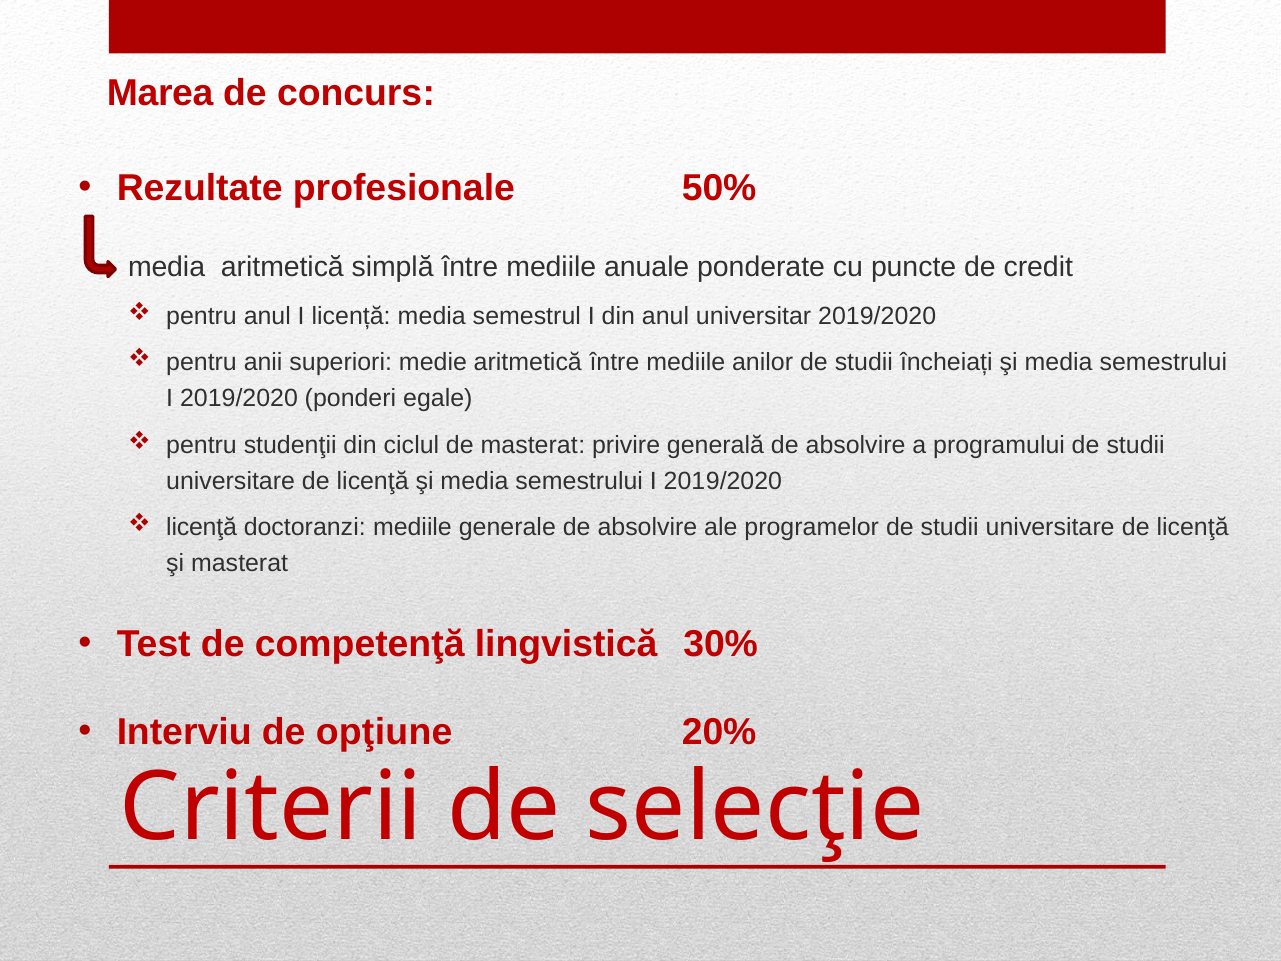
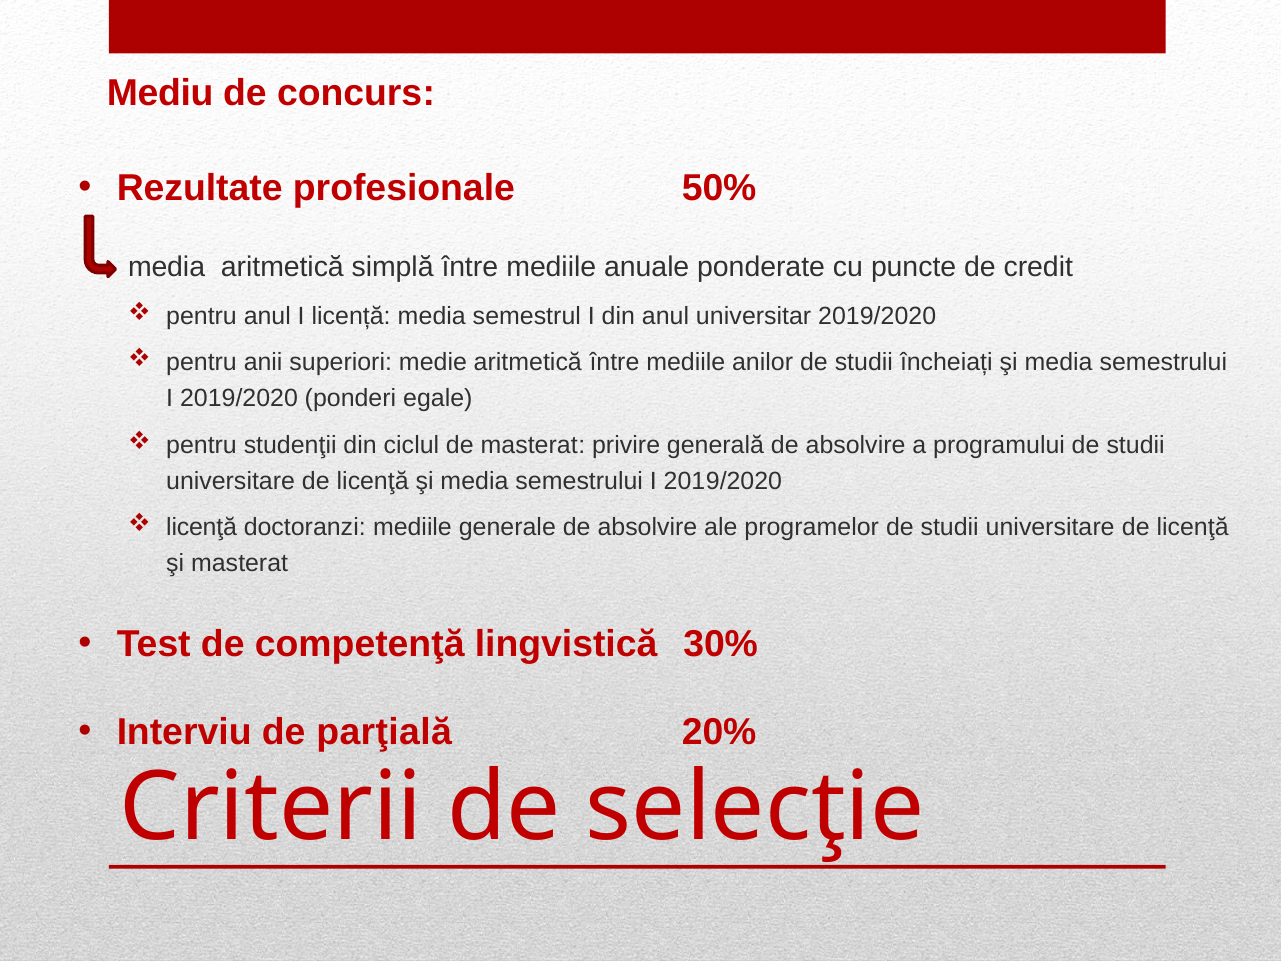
Marea: Marea -> Mediu (160, 93)
opţiune: opţiune -> parţială (384, 732)
